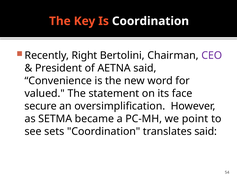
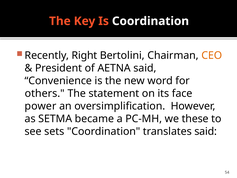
CEO colour: purple -> orange (212, 55)
valued: valued -> others (45, 93)
secure: secure -> power (40, 106)
point: point -> these (195, 119)
